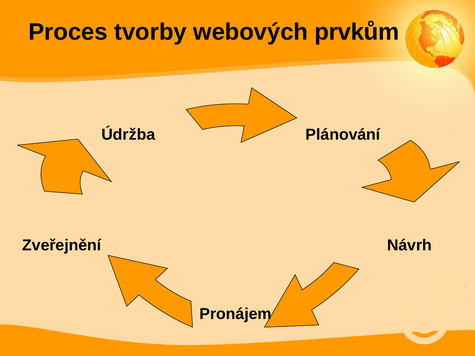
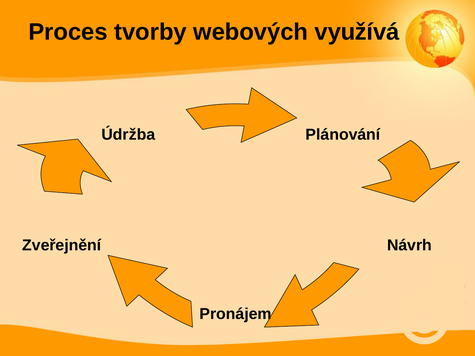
prvkům: prvkům -> využívá (357, 32)
